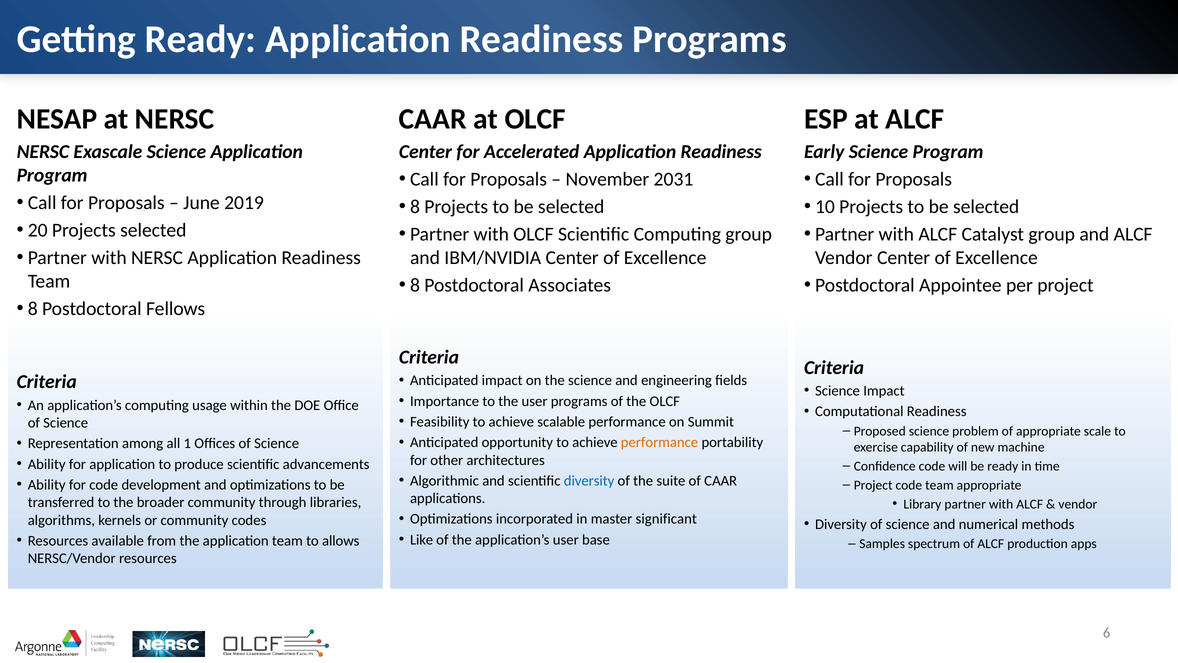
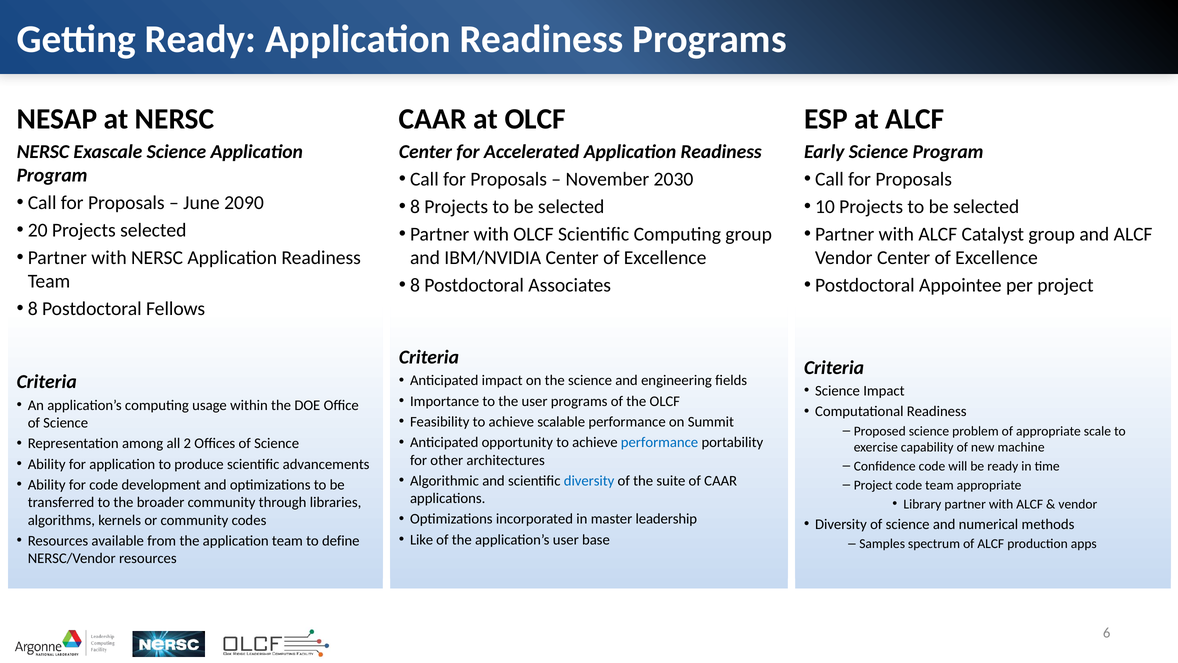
2031: 2031 -> 2030 (673, 179)
2019: 2019 -> 2090 (244, 203)
performance colour: orange -> blue (660, 442)
1: 1 -> 2 (187, 443)
significant: significant -> leadership (666, 519)
allows: allows -> define (341, 541)
